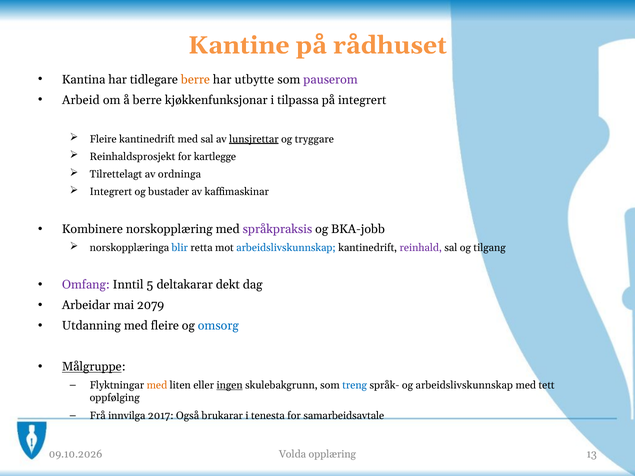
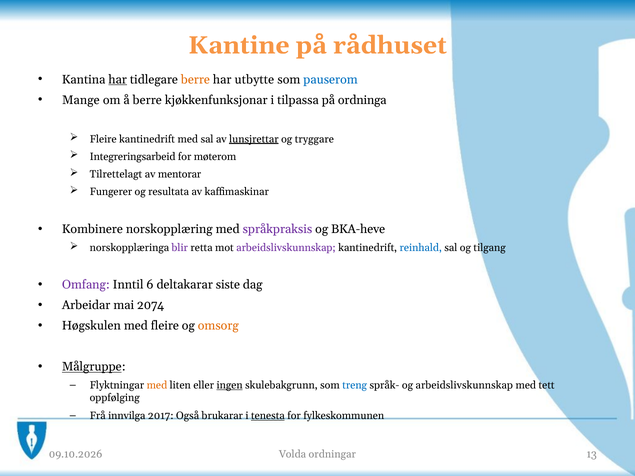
har underline: none -> present (118, 80)
pauserom colour: purple -> blue (331, 80)
Arbeid: Arbeid -> Mange (81, 100)
på integrert: integrert -> ordninga (362, 100)
Reinhaldsprosjekt: Reinhaldsprosjekt -> Integreringsarbeid (133, 157)
kartlegge: kartlegge -> møterom (215, 157)
ordninga: ordninga -> mentorar (180, 174)
Integrert: Integrert -> Fungerer (111, 192)
bustader: bustader -> resultata (169, 192)
BKA-jobb: BKA-jobb -> BKA-heve (358, 229)
blir colour: blue -> purple (180, 248)
arbeidslivskunnskap colour: blue -> purple (286, 248)
reinhald colour: purple -> blue (421, 248)
5: 5 -> 6 (150, 285)
dekt: dekt -> siste (228, 285)
2079: 2079 -> 2074 (151, 305)
Utdanning: Utdanning -> Høgskulen (91, 326)
omsorg colour: blue -> orange (218, 326)
tenesta underline: none -> present (268, 416)
samarbeidsavtale: samarbeidsavtale -> fylkeskommunen (344, 416)
opplæring: opplæring -> ordningar (332, 454)
